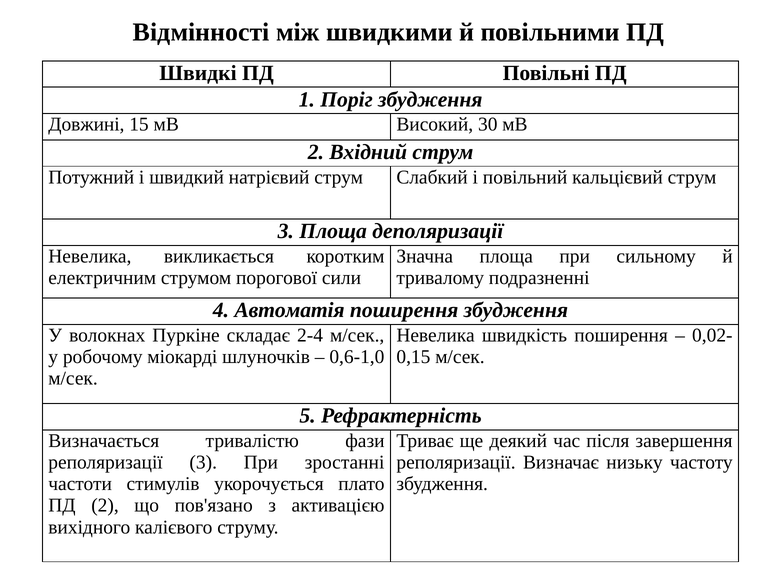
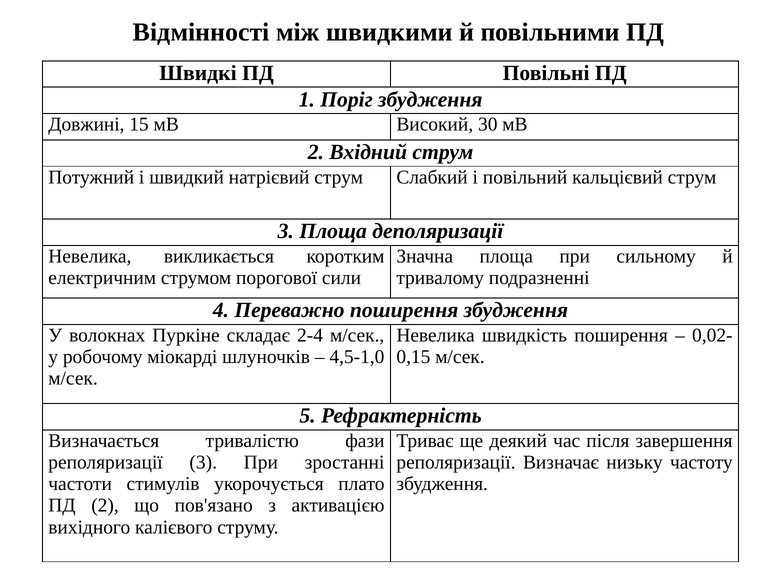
Автоматія: Автоматія -> Переважно (289, 310)
0,6-1,0: 0,6-1,0 -> 4,5-1,0 (357, 357)
